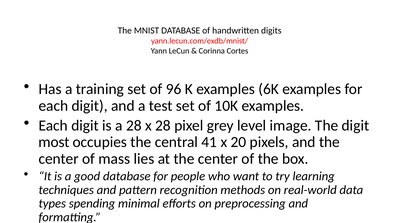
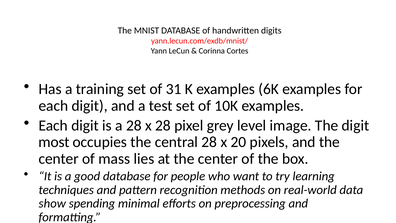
96: 96 -> 31 (174, 89)
central 41: 41 -> 28 (209, 142)
types: types -> show (52, 203)
